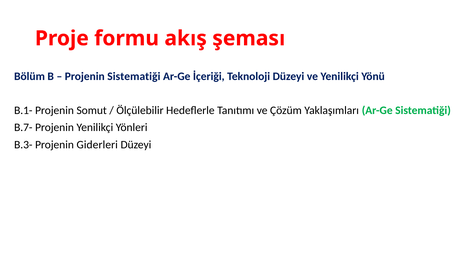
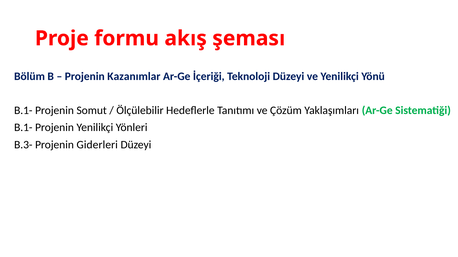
Projenin Sistematiği: Sistematiği -> Kazanımlar (134, 76)
B.7-: B.7- -> B.1- (23, 128)
